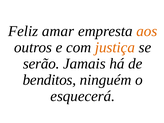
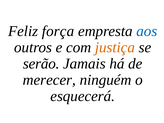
amar: amar -> força (58, 31)
aos colour: orange -> blue (147, 31)
benditos: benditos -> merecer (49, 80)
